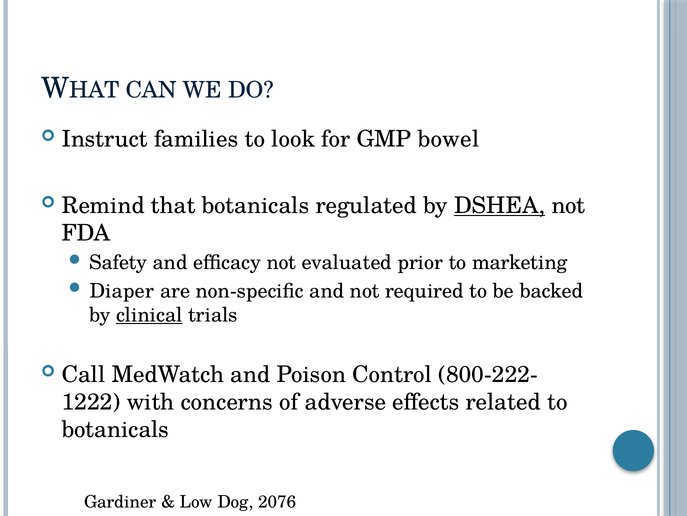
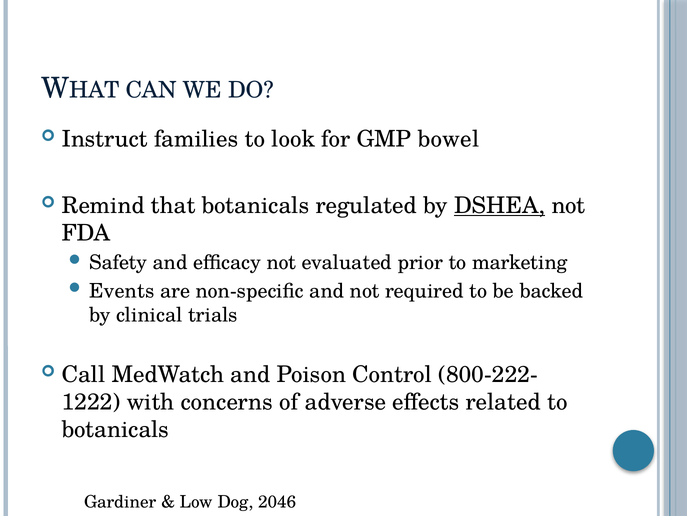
Diaper: Diaper -> Events (122, 290)
clinical underline: present -> none (149, 315)
2076: 2076 -> 2046 (277, 501)
